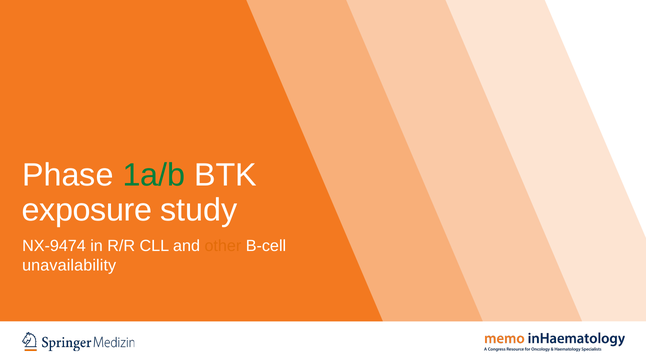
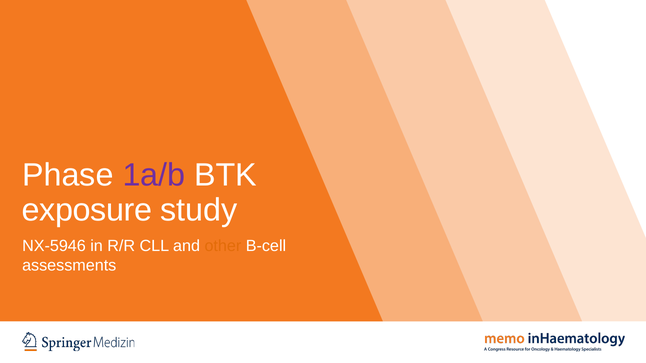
1a/b colour: green -> purple (154, 175)
NX-9474: NX-9474 -> NX-5946 (54, 246)
unavailability: unavailability -> assessments (69, 266)
